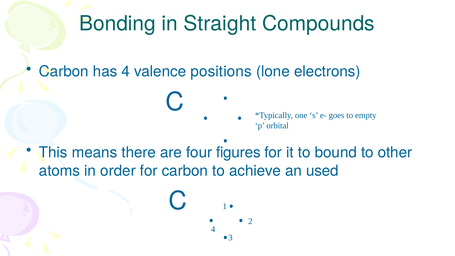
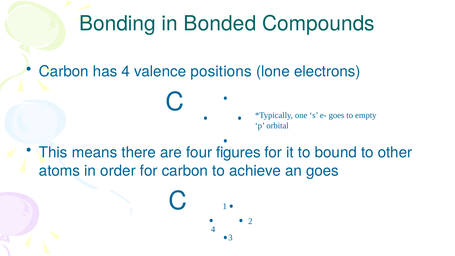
Straight: Straight -> Bonded (220, 24)
an used: used -> goes (322, 171)
